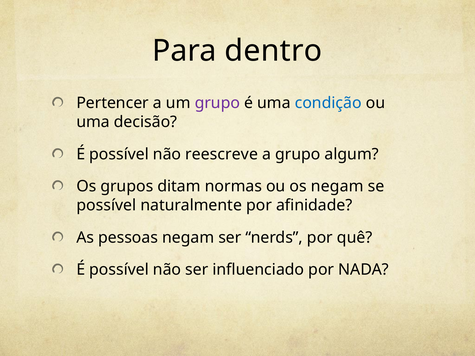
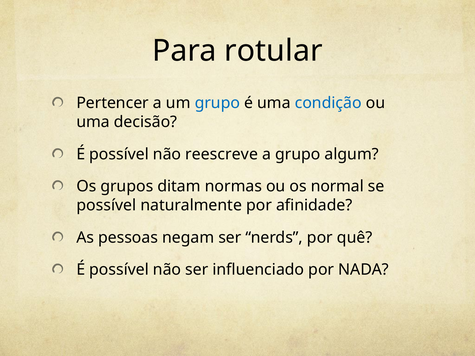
dentro: dentro -> rotular (273, 51)
grupo colour: purple -> blue (217, 103)
os negam: negam -> normal (337, 187)
